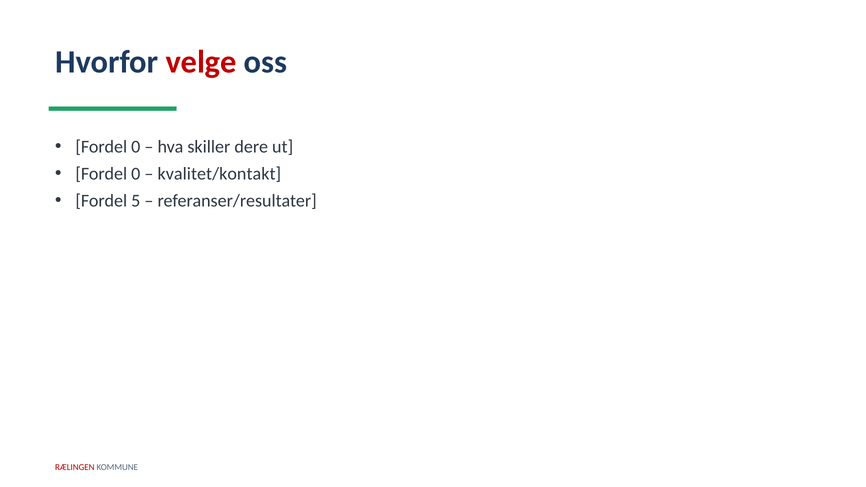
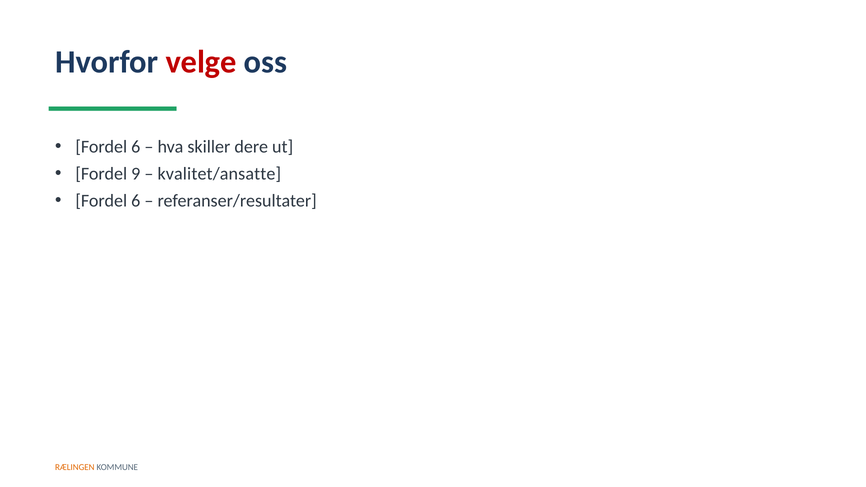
0: 0 -> 6 (136, 147)
0: 0 -> 9 (136, 174)
kvalitet/kontakt: kvalitet/kontakt -> kvalitet/ansatte (219, 174)
5: 5 -> 6 (136, 201)
RÆLINGEN colour: red -> orange (75, 467)
